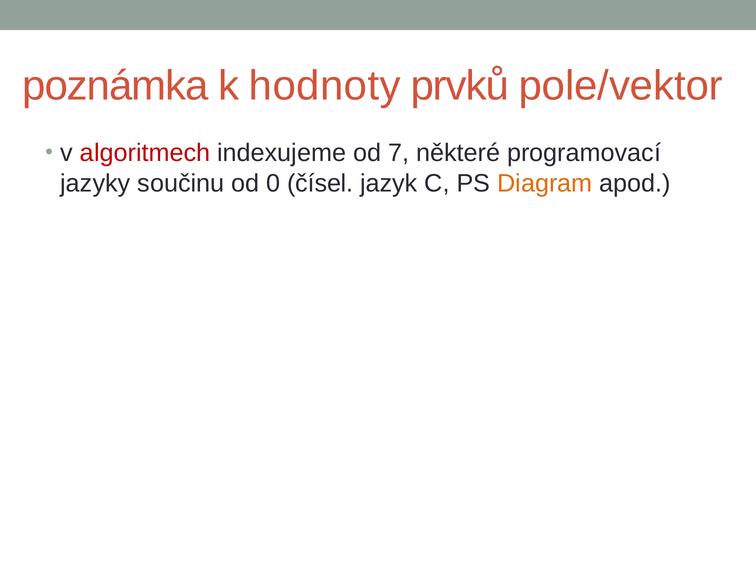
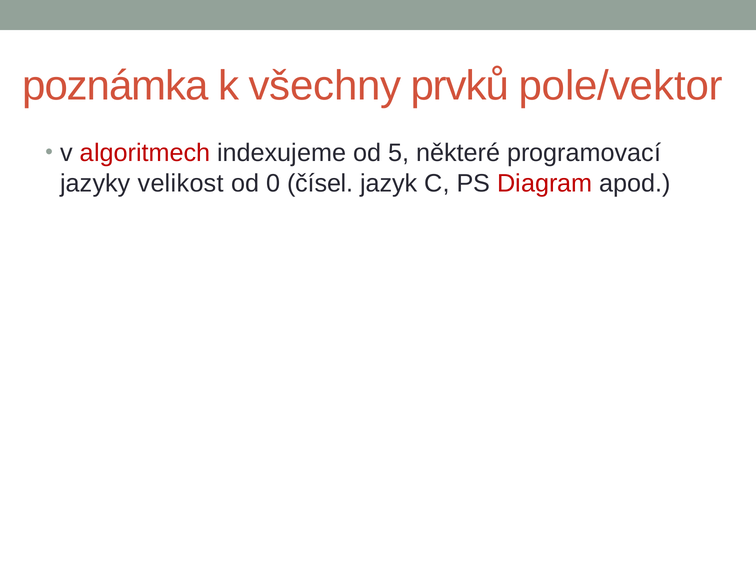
hodnoty: hodnoty -> všechny (325, 86)
7: 7 -> 5 (399, 153)
součinu: součinu -> velikost (181, 183)
Diagram colour: orange -> red (545, 183)
